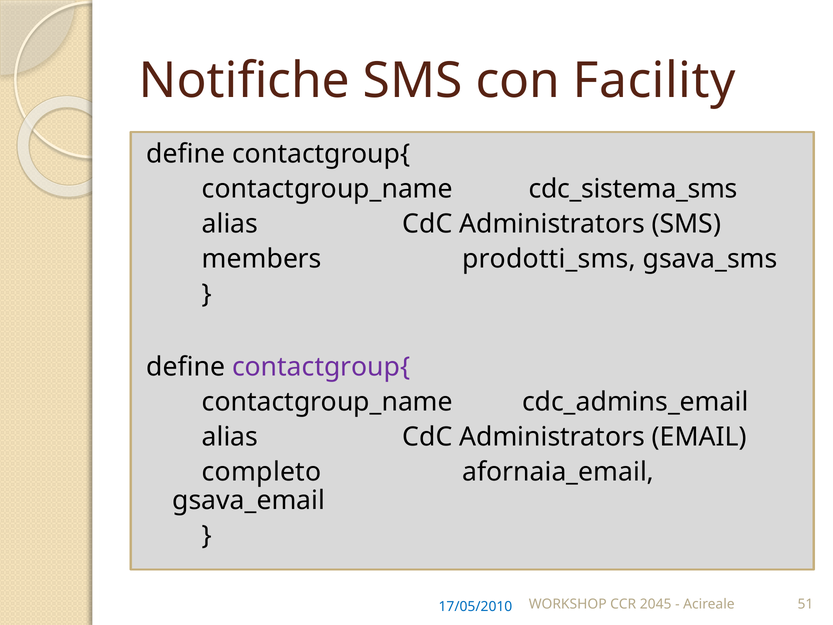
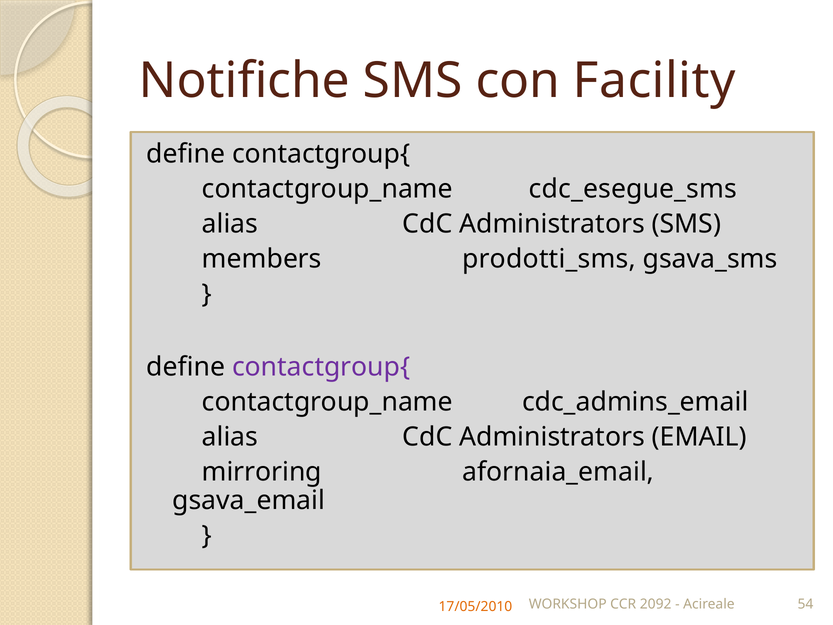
cdc_sistema_sms: cdc_sistema_sms -> cdc_esegue_sms (633, 189)
completo: completo -> mirroring (262, 472)
2045: 2045 -> 2092 (656, 604)
51: 51 -> 54 (806, 604)
17/05/2010 colour: blue -> orange (475, 606)
